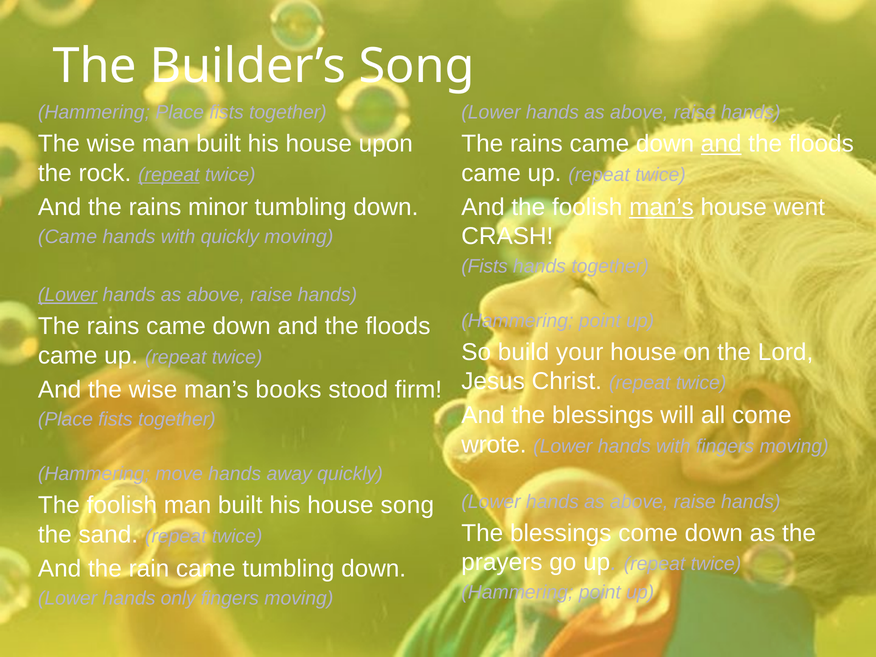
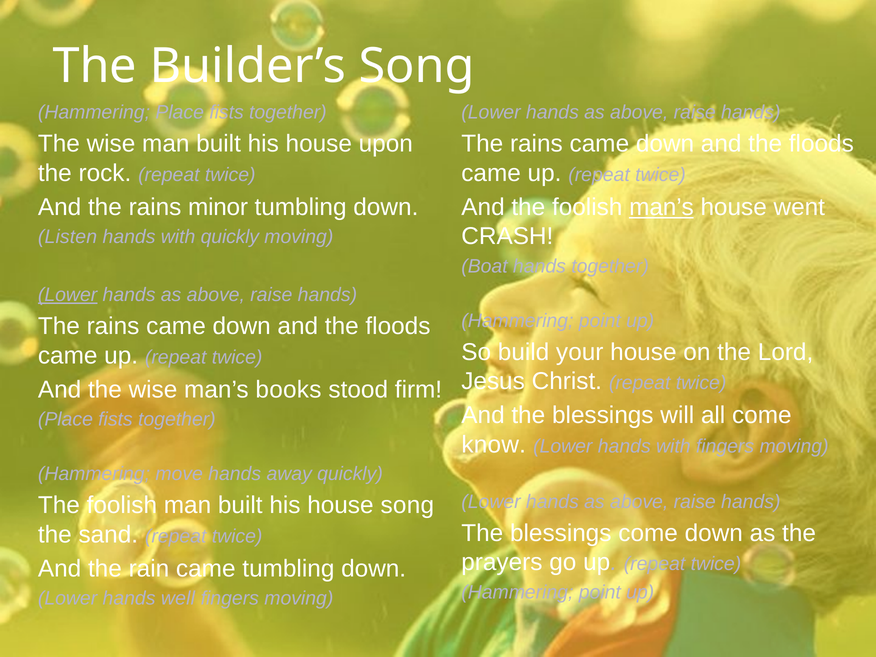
and underline: present -> none (721, 144)
repeat underline: present -> none (169, 175)
Came: Came -> Listen (68, 237)
Fists: Fists -> Boat (485, 266)
wrote: wrote -> know (494, 445)
only: only -> well (178, 599)
